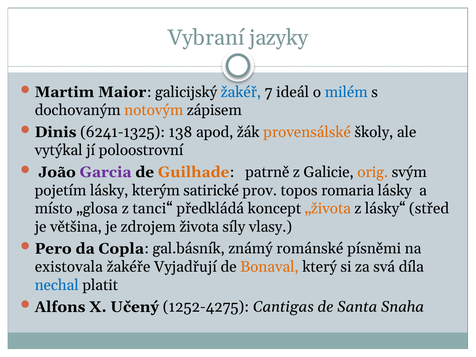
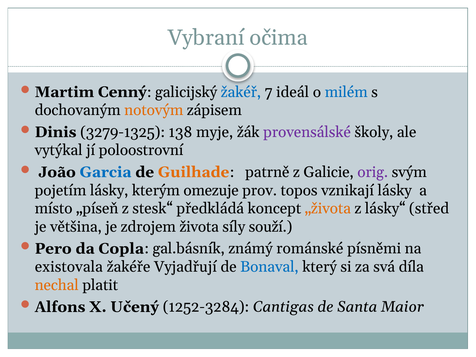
jazyky: jazyky -> očima (279, 37)
Maior: Maior -> Cenný (122, 92)
6241-1325: 6241-1325 -> 3279-1325 (123, 132)
apod: apod -> myje (215, 132)
provensálské colour: orange -> purple (307, 132)
Garcia colour: purple -> blue (106, 172)
orig colour: orange -> purple (373, 172)
satirické: satirické -> omezuje (211, 190)
romaria: romaria -> vznikají (348, 190)
„glosa: „glosa -> „píseň (97, 209)
tanci“: tanci“ -> stesk“ (153, 209)
vlasy: vlasy -> souží (271, 227)
Bonaval colour: orange -> blue (269, 267)
nechal colour: blue -> orange (57, 285)
1252-4275: 1252-4275 -> 1252-3284 (206, 307)
Snaha: Snaha -> Maior (402, 307)
